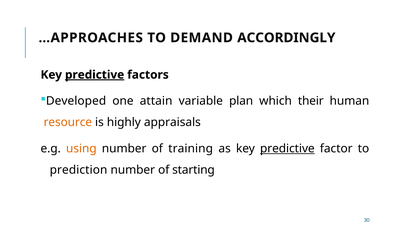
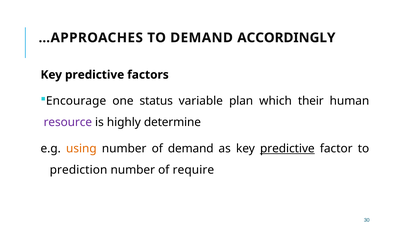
predictive underline: present -> none (95, 75)
Developed: Developed -> Encourage (76, 101)
attain: attain -> status (156, 101)
resource colour: orange -> purple (68, 122)
appraisals: appraisals -> determine (172, 122)
of training: training -> demand (191, 149)
starting: starting -> require (193, 170)
